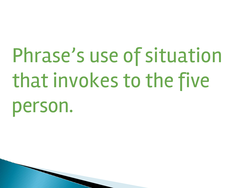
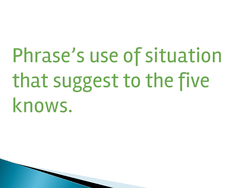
invokes: invokes -> suggest (86, 81)
person: person -> knows (43, 106)
